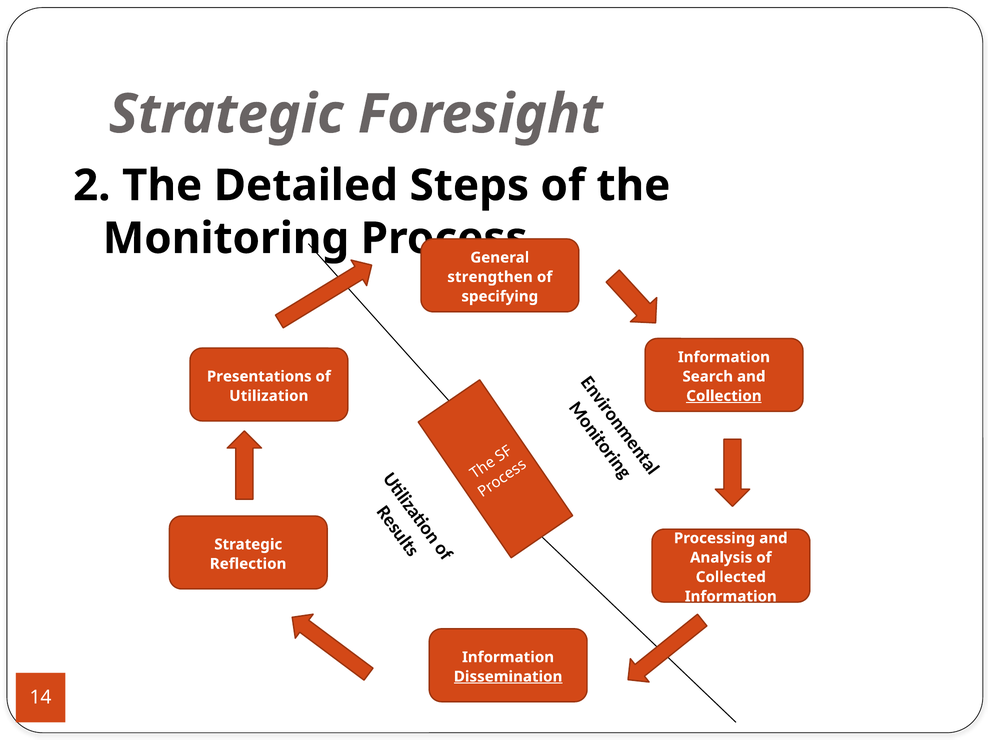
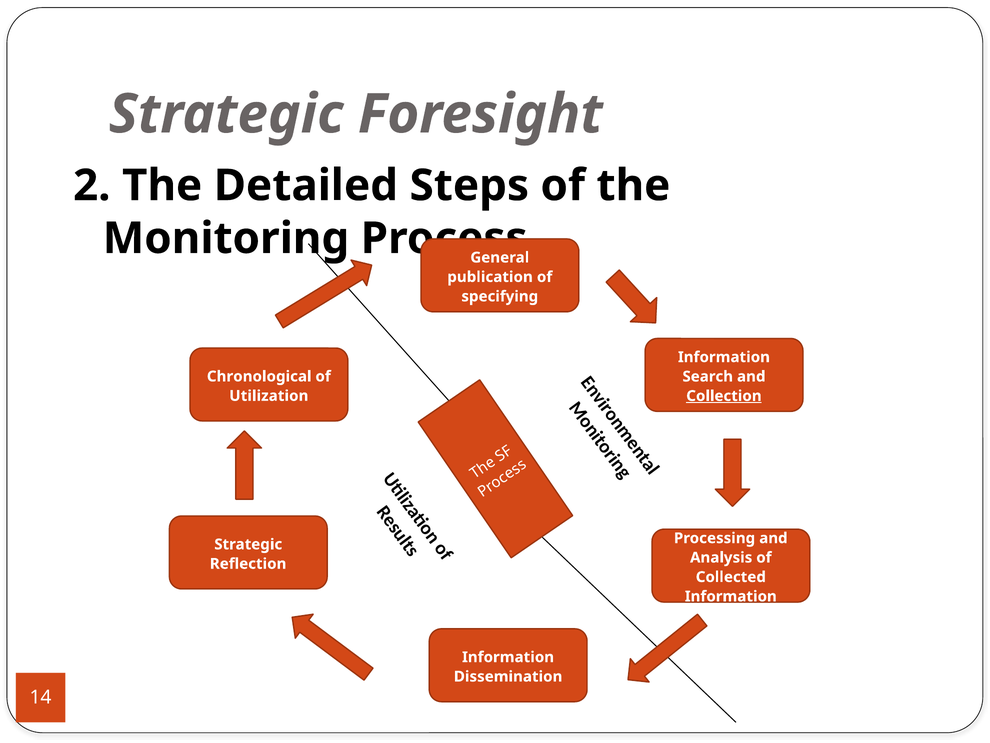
strengthen: strengthen -> publication (490, 277)
Presentations: Presentations -> Chronological (259, 376)
Dissemination underline: present -> none (508, 676)
